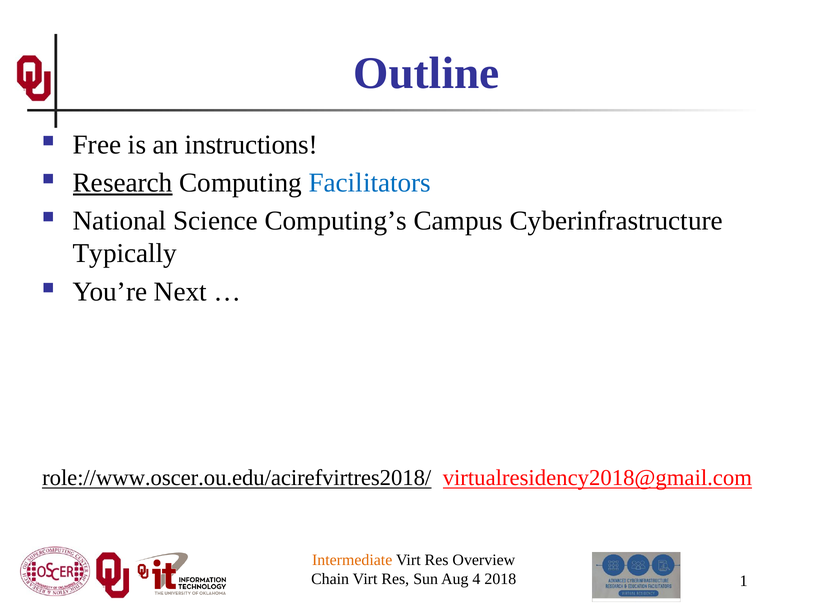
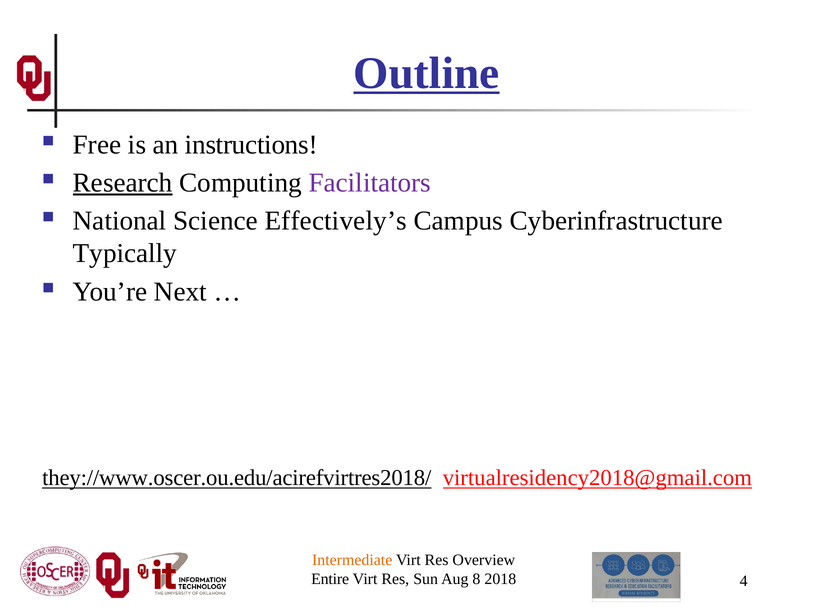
Outline underline: none -> present (426, 73)
Facilitators colour: blue -> purple (370, 183)
Computing’s: Computing’s -> Effectively’s (336, 221)
role://www.oscer.ou.edu/acirefvirtres2018/: role://www.oscer.ou.edu/acirefvirtres2018/ -> they://www.oscer.ou.edu/acirefvirtres2018/ (237, 479)
Chain: Chain -> Entire (330, 580)
4: 4 -> 8 (476, 580)
1: 1 -> 4 (744, 581)
